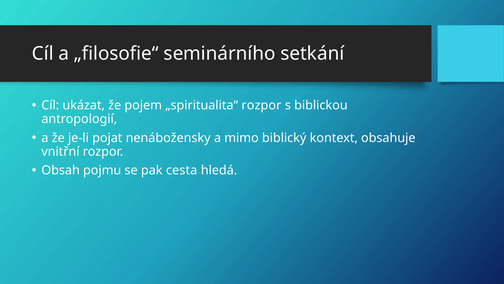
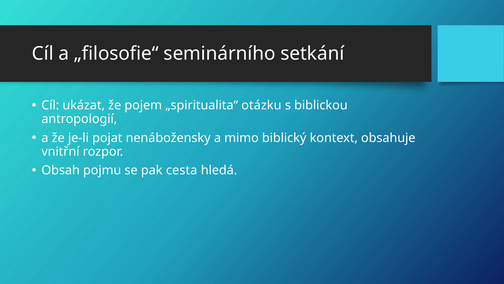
„spiritualita“ rozpor: rozpor -> otázku (261, 105)
